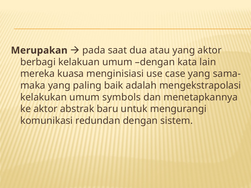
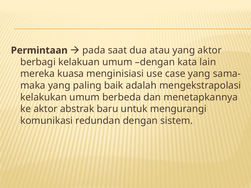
Merupakan: Merupakan -> Permintaan (39, 50)
symbols: symbols -> berbeda (122, 97)
